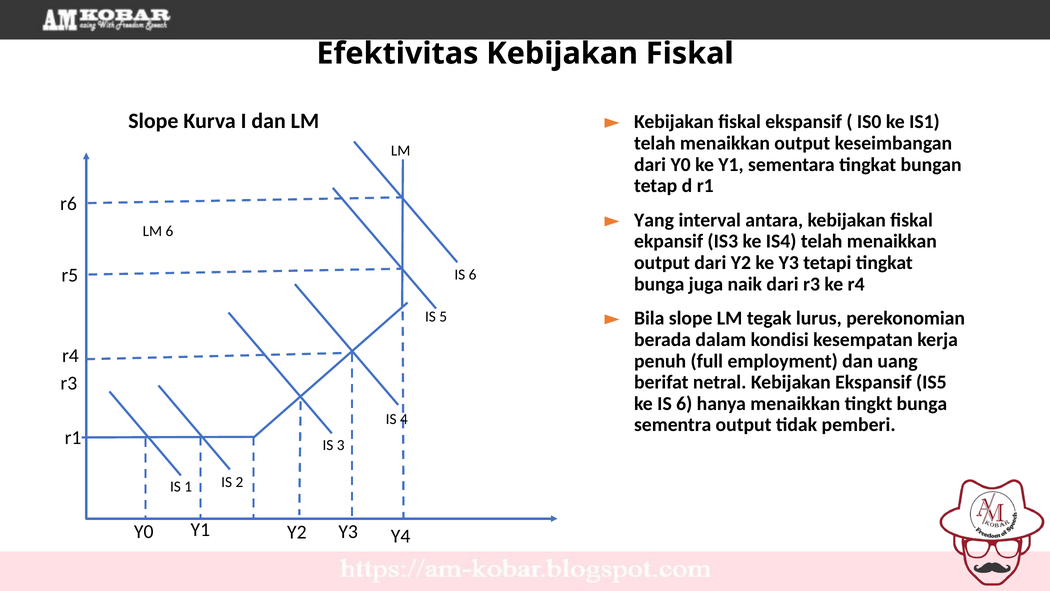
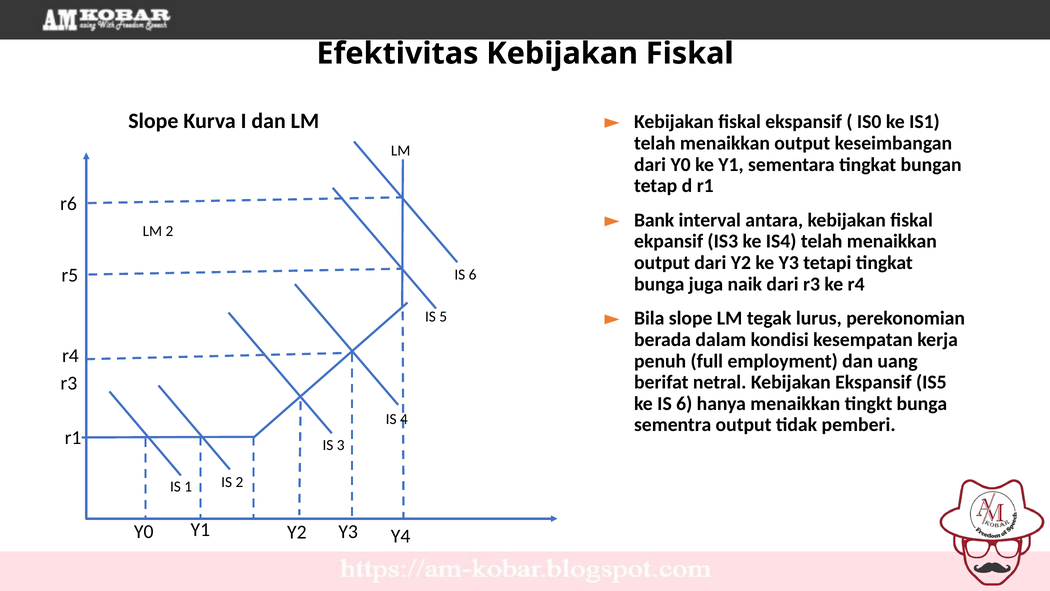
Yang: Yang -> Bank (654, 220)
LM 6: 6 -> 2 (169, 231)
